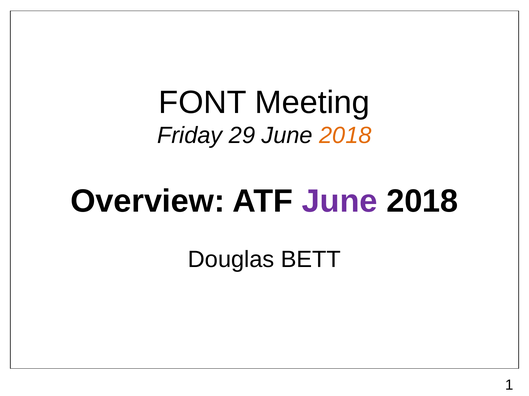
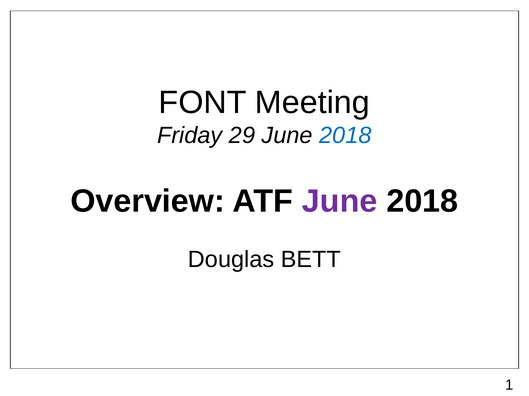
2018 colour: orange -> blue (345, 136)
